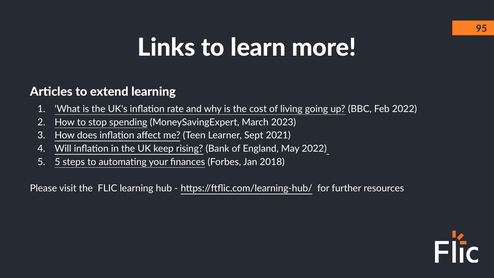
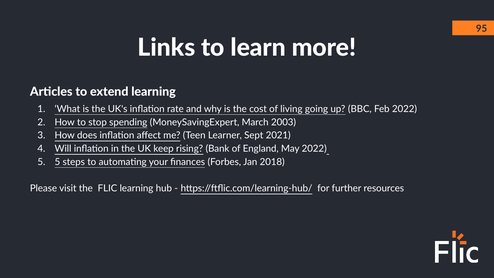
2023: 2023 -> 2003 (284, 122)
